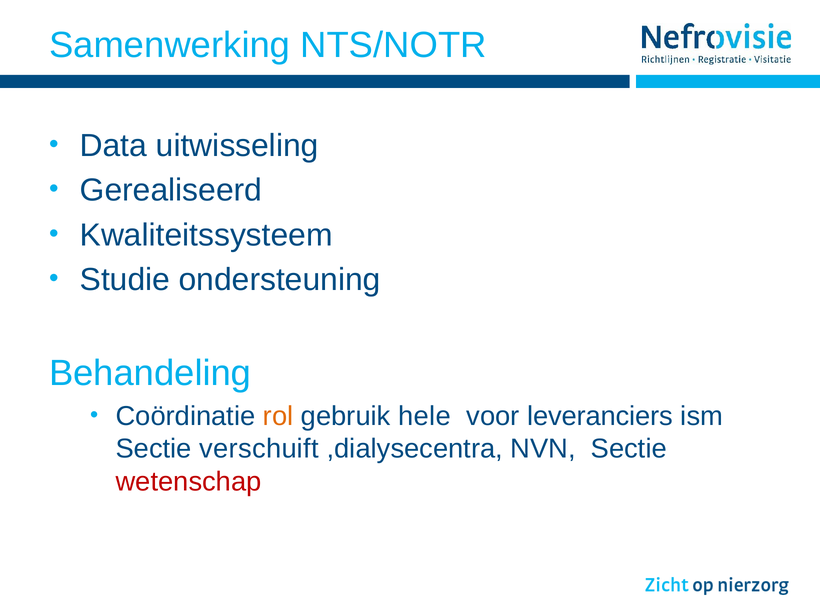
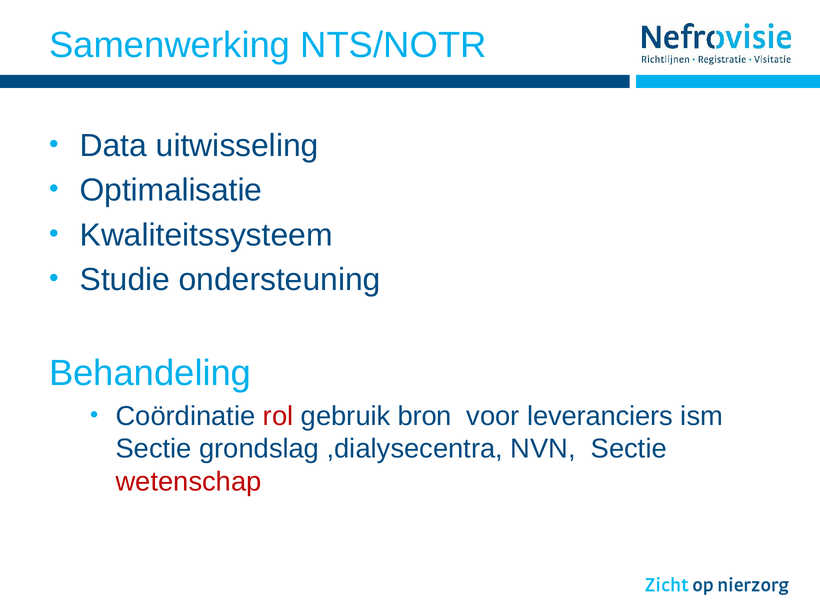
Gerealiseerd: Gerealiseerd -> Optimalisatie (171, 190)
rol colour: orange -> red (278, 416)
hele: hele -> bron (425, 416)
verschuift: verschuift -> grondslag (259, 449)
